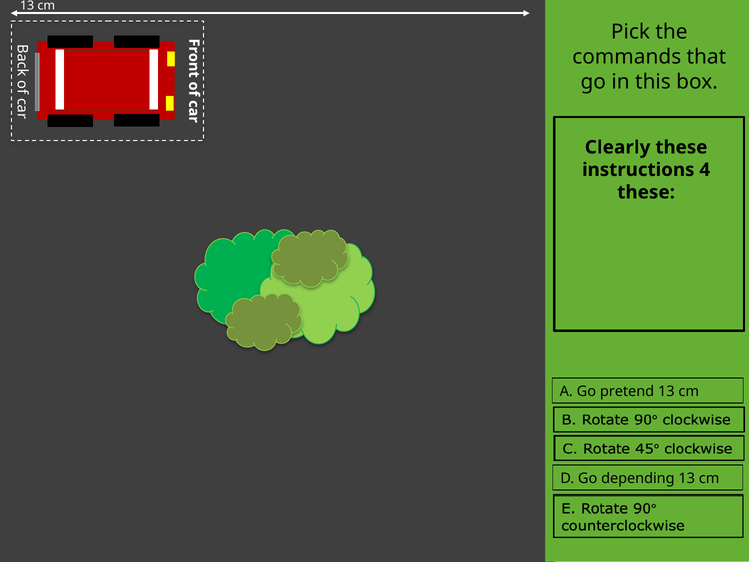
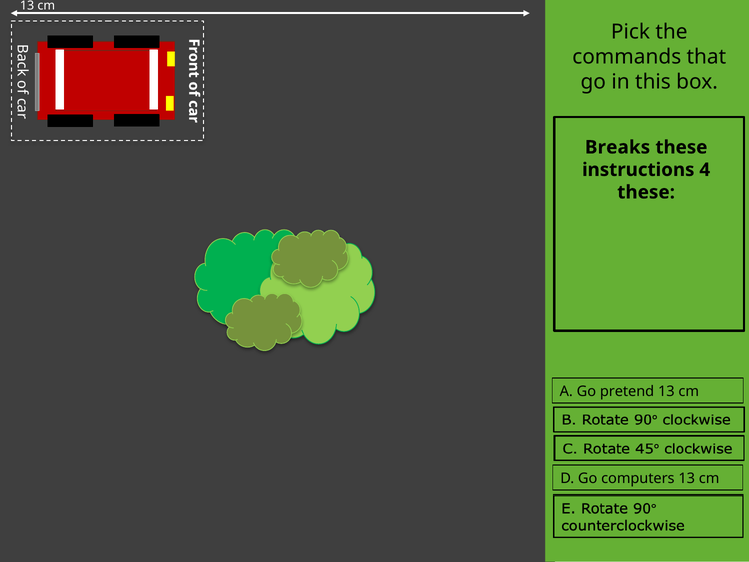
Clearly: Clearly -> Breaks (618, 147)
depending: depending -> computers (638, 478)
